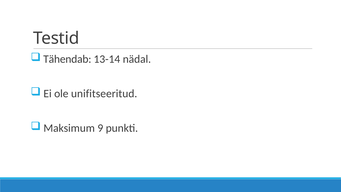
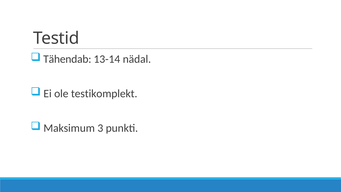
unifitseeritud: unifitseeritud -> testikomplekt (104, 93)
9: 9 -> 3 (100, 128)
